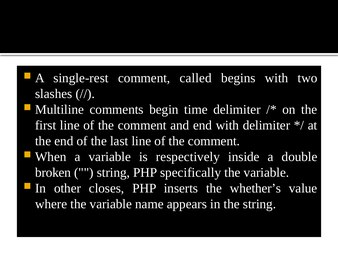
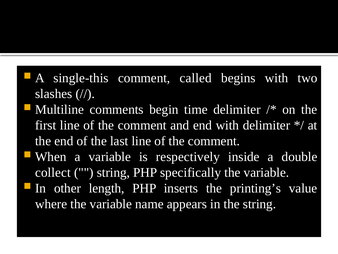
single-rest: single-rest -> single-this (81, 78)
broken: broken -> collect (53, 172)
closes: closes -> length (107, 188)
whether’s: whether’s -> printing’s (255, 188)
